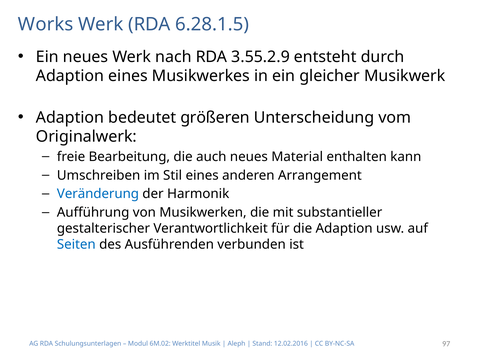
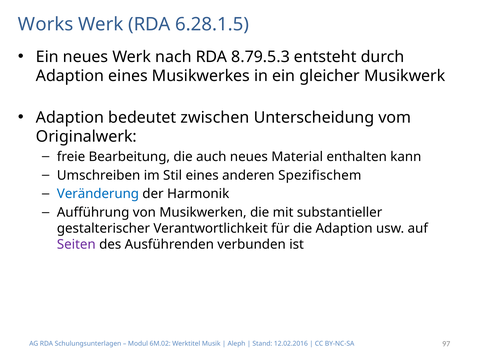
3.55.2.9: 3.55.2.9 -> 8.79.5.3 (261, 57)
größeren: größeren -> zwischen (215, 118)
Arrangement: Arrangement -> Spezifischem (320, 175)
Seiten colour: blue -> purple (76, 245)
